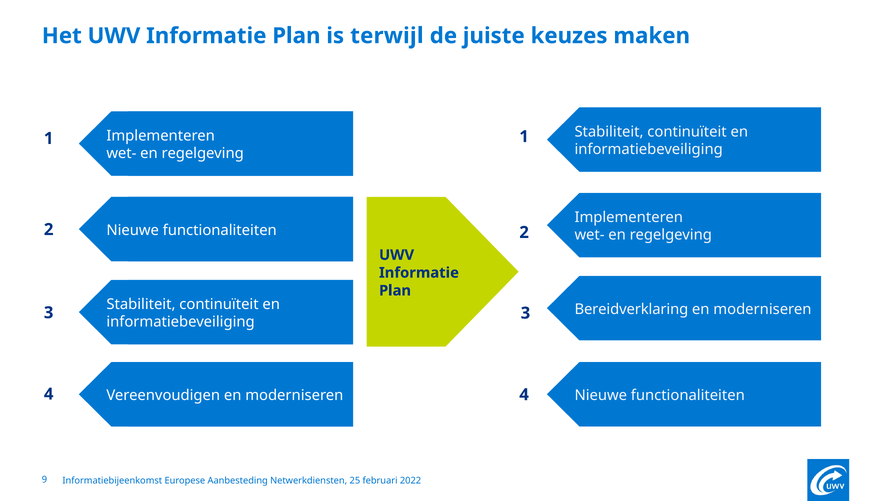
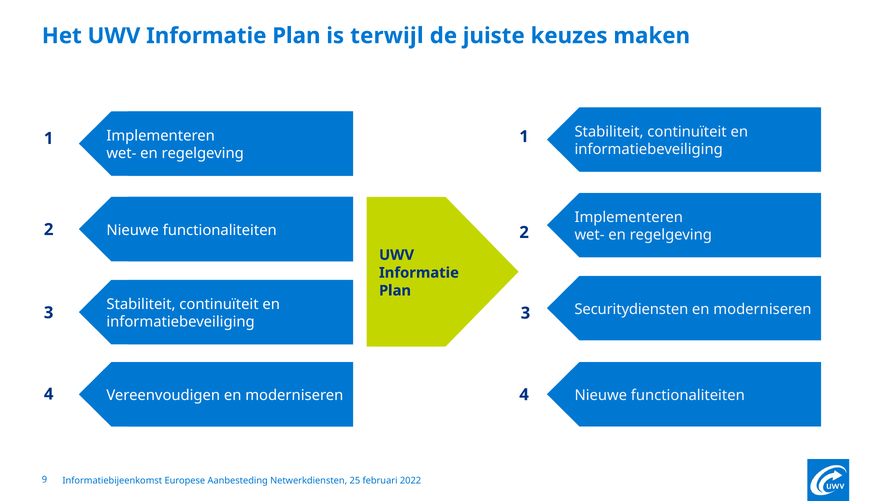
Bereidverklaring: Bereidverklaring -> Securitydiensten (631, 309)
